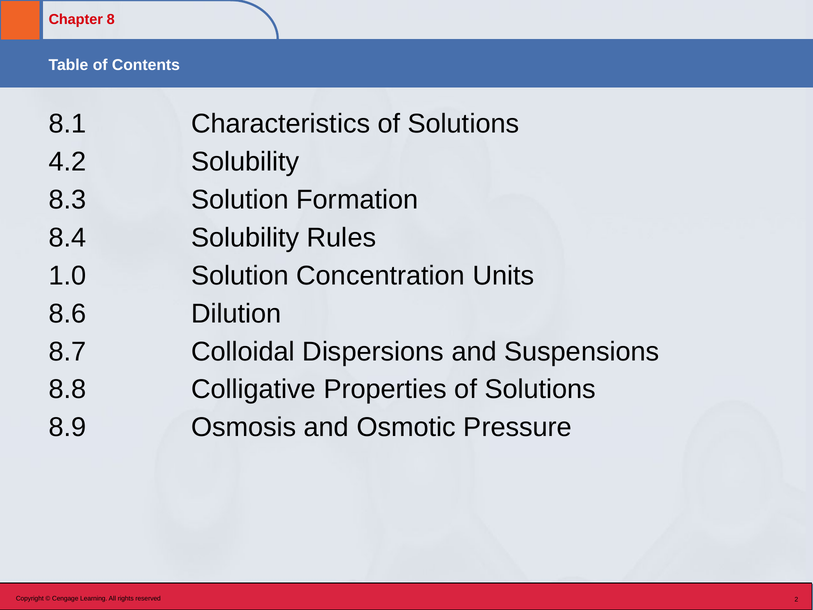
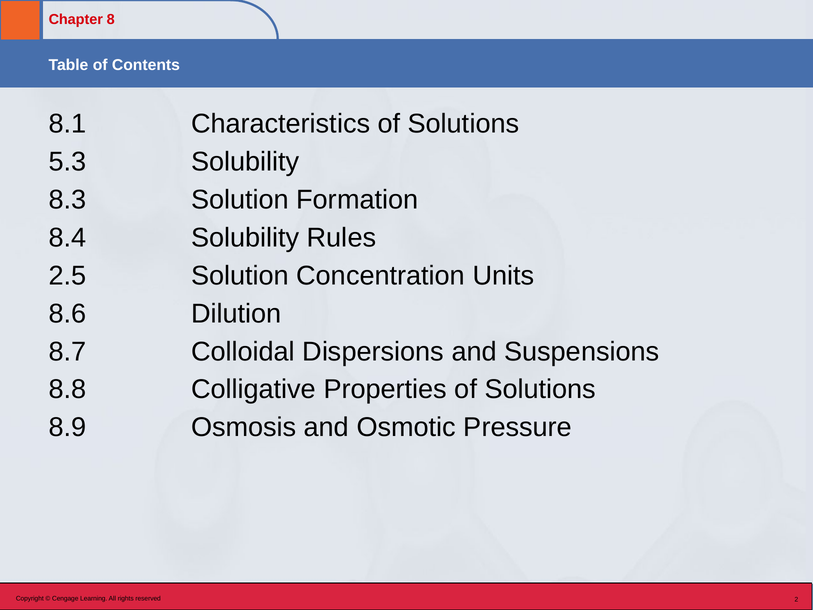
4.2: 4.2 -> 5.3 (68, 162)
1.0: 1.0 -> 2.5 (68, 276)
